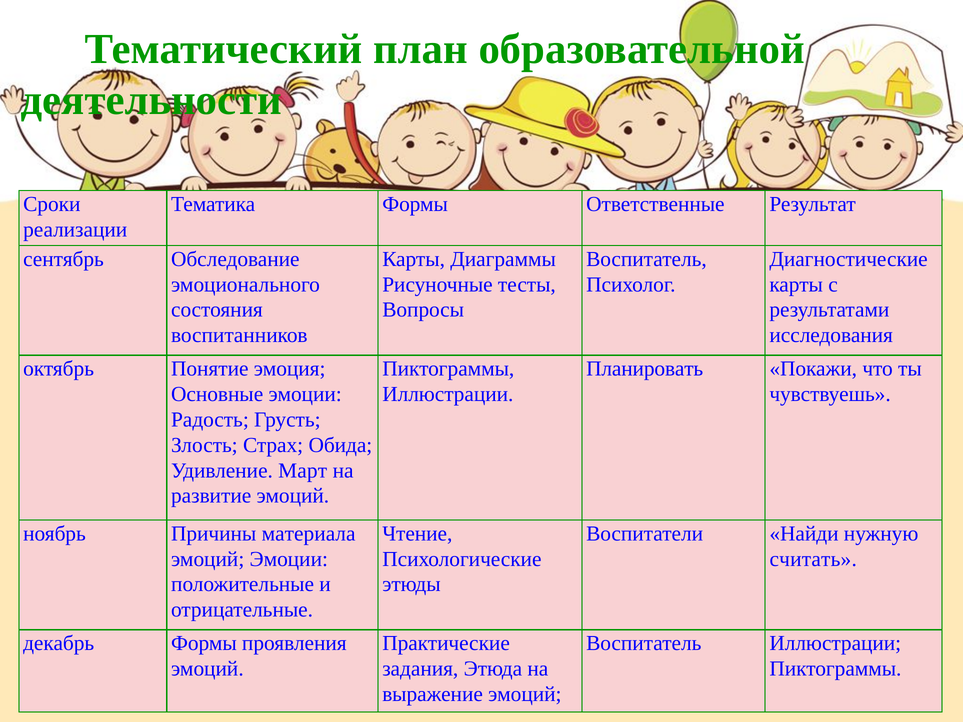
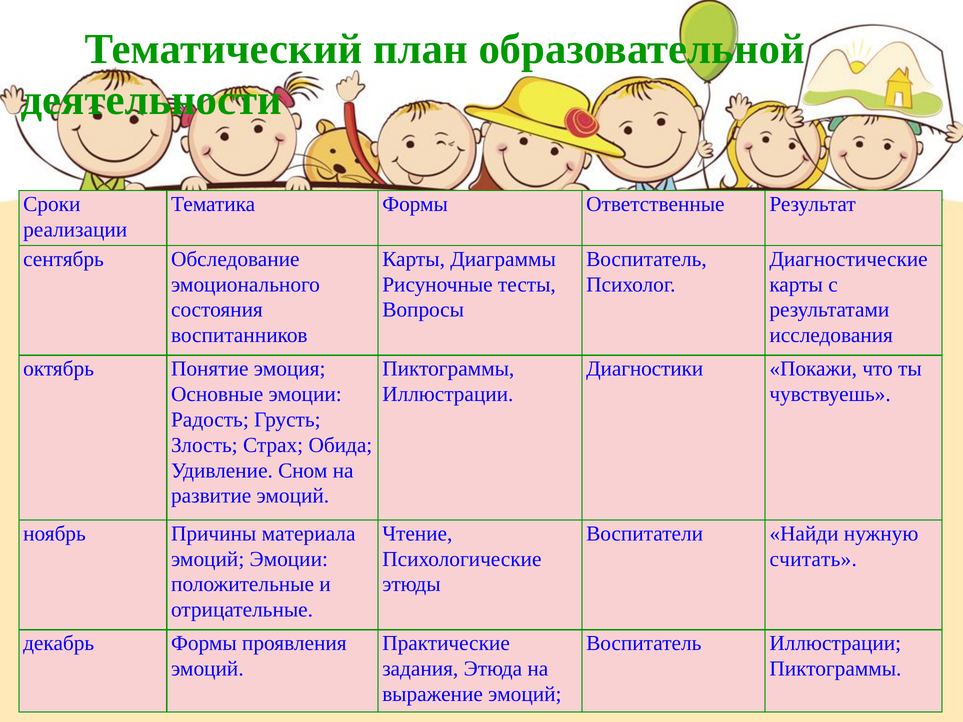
Планировать: Планировать -> Диагностики (645, 369)
Март: Март -> Сном (303, 471)
